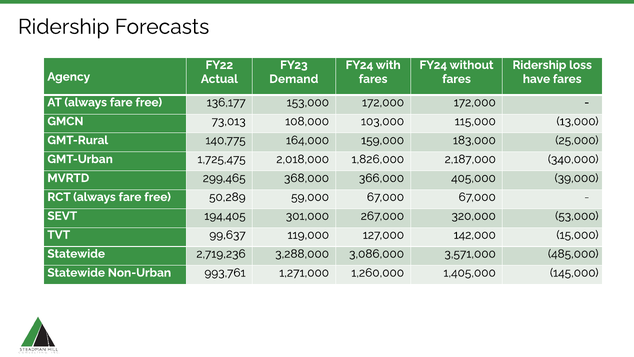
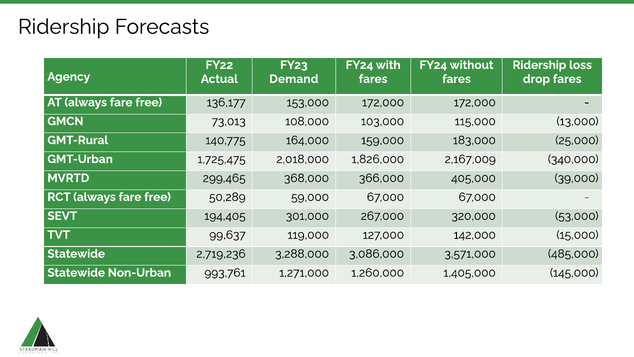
have: have -> drop (536, 79)
2,187,000: 2,187,000 -> 2,167,009 (470, 159)
